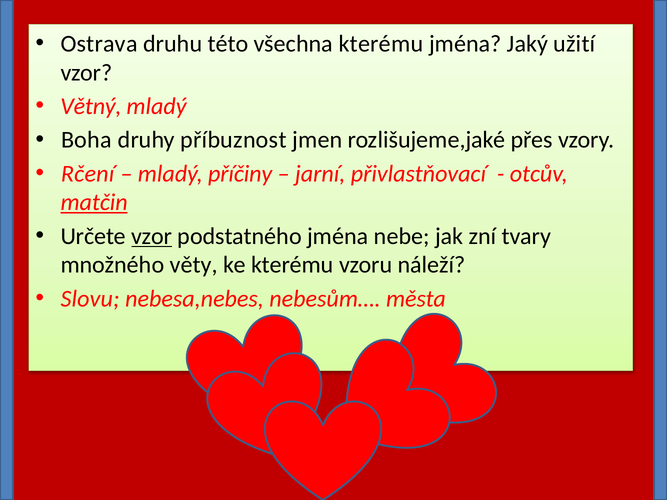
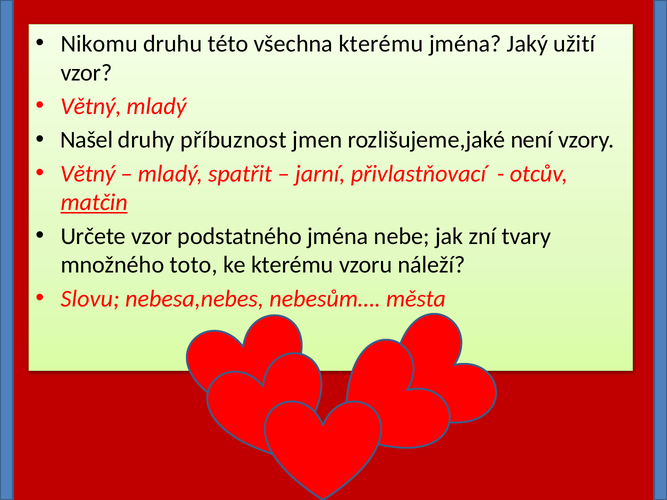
Ostrava: Ostrava -> Nikomu (99, 44)
Boha: Boha -> Našel (87, 140)
přes: přes -> není (532, 140)
Rčení: Rčení -> Větný (88, 174)
příčiny: příčiny -> spatřit (240, 174)
vzor underline: present -> none (152, 236)
věty: věty -> toto (194, 265)
